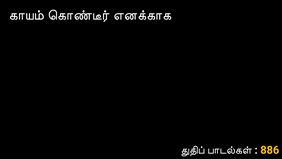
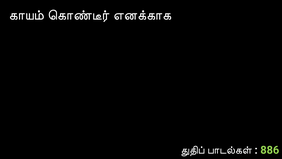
886 colour: yellow -> light green (270, 150)
